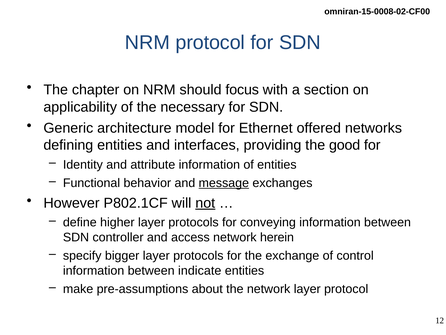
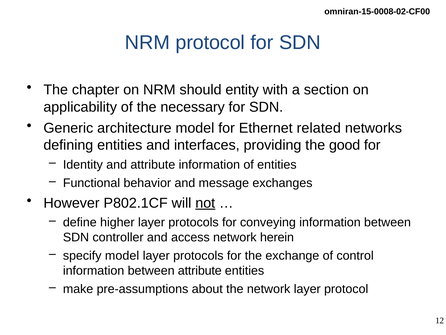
focus: focus -> entity (242, 90)
offered: offered -> related (319, 128)
message underline: present -> none (224, 183)
specify bigger: bigger -> model (122, 255)
between indicate: indicate -> attribute (200, 270)
